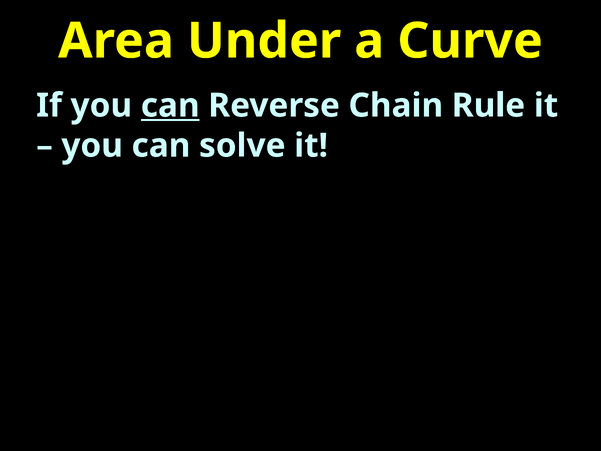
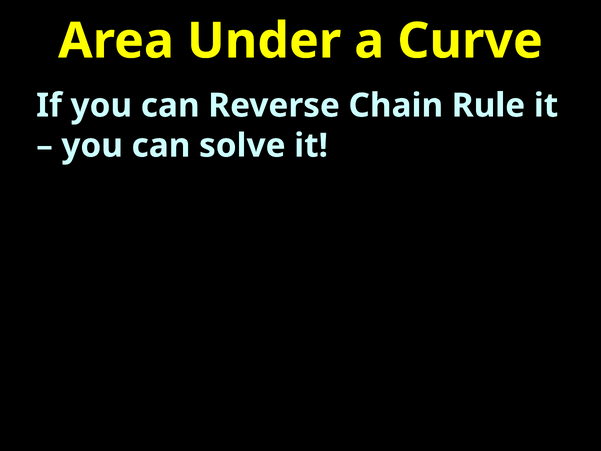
can underline: present -> none (170, 106)
